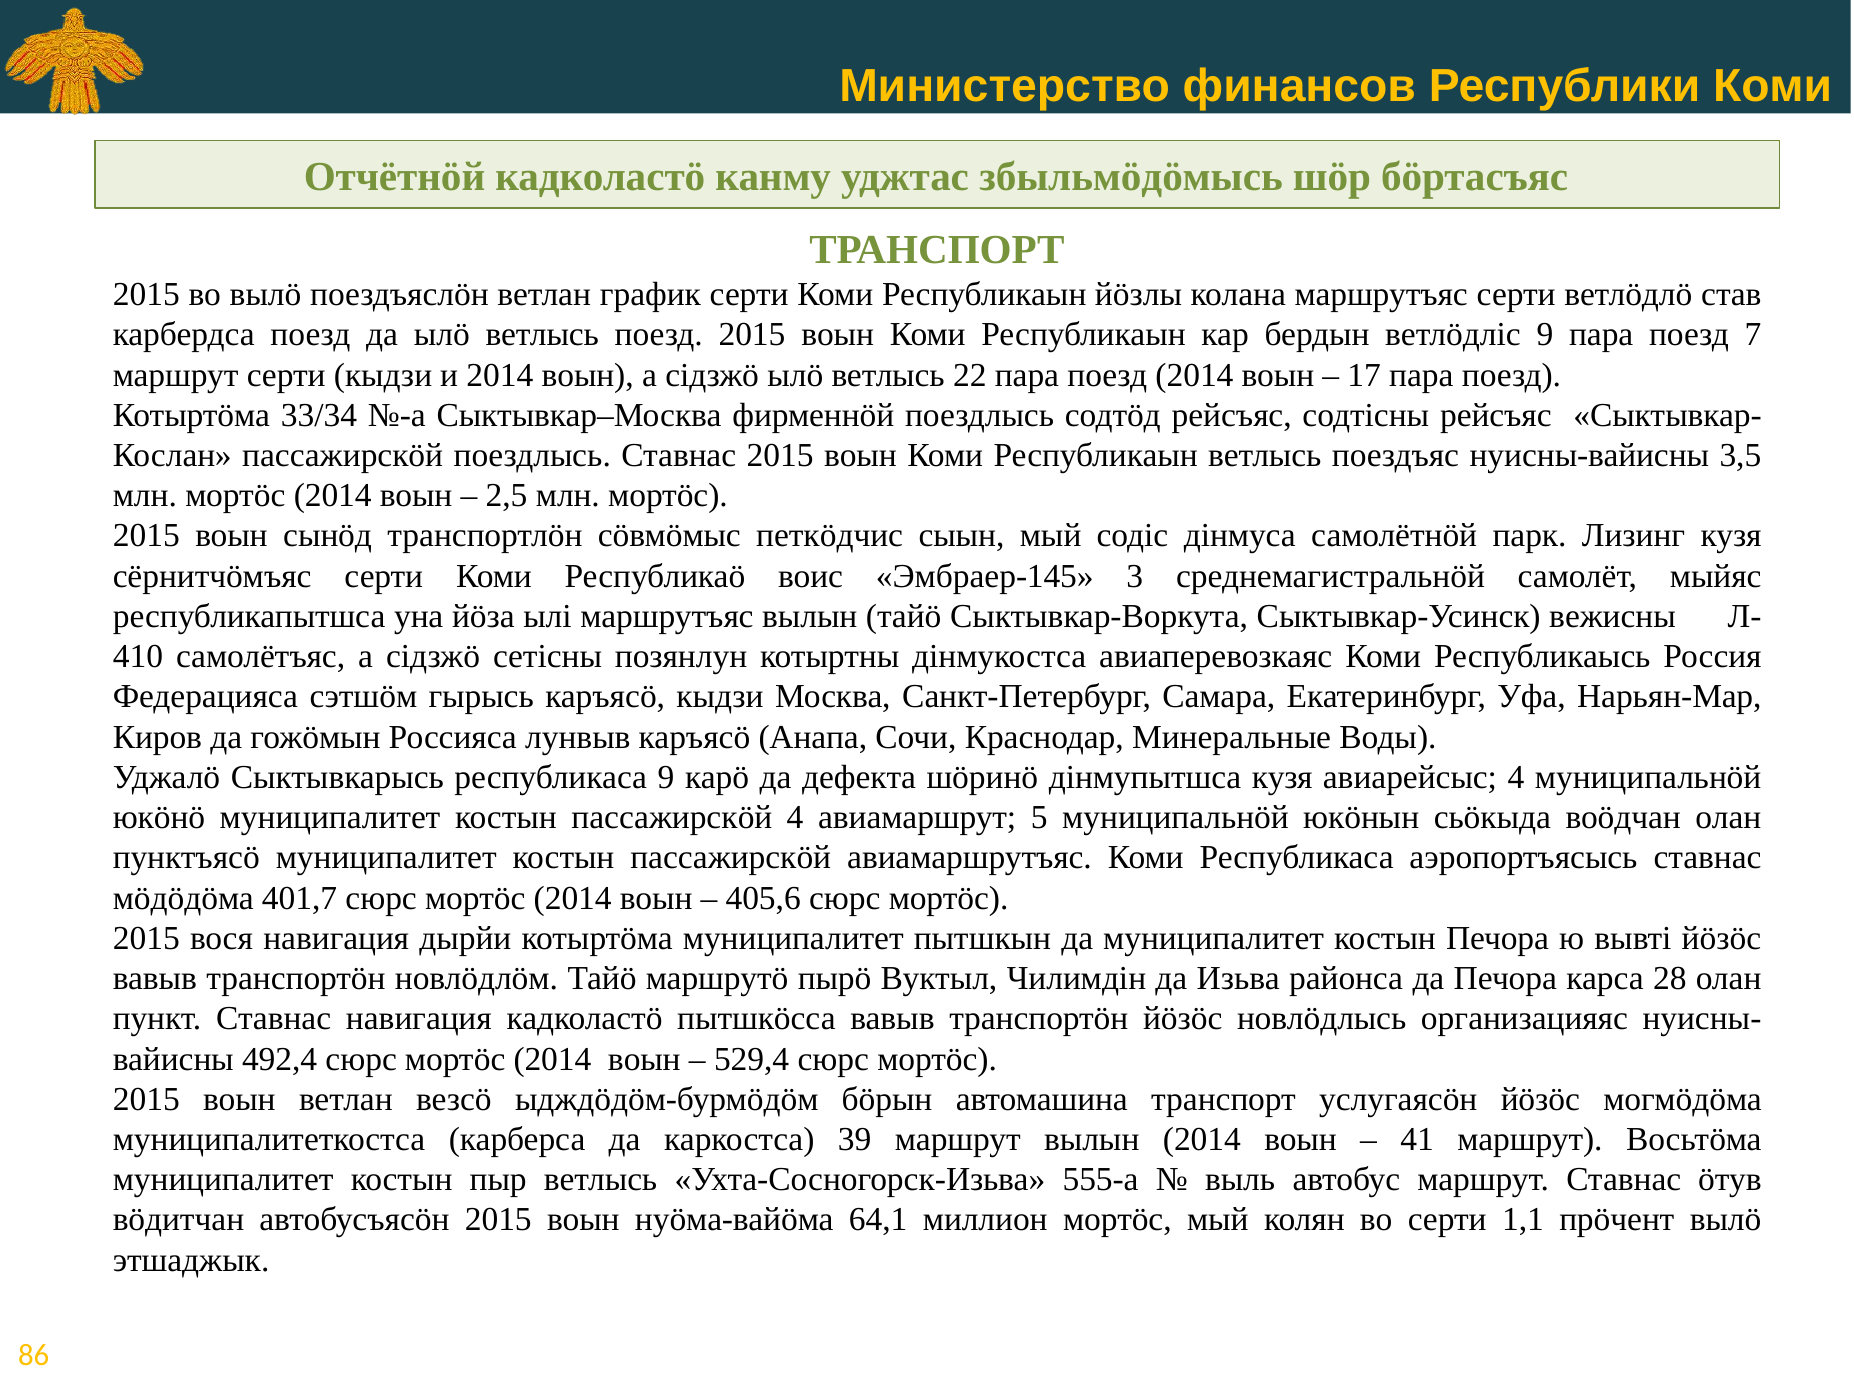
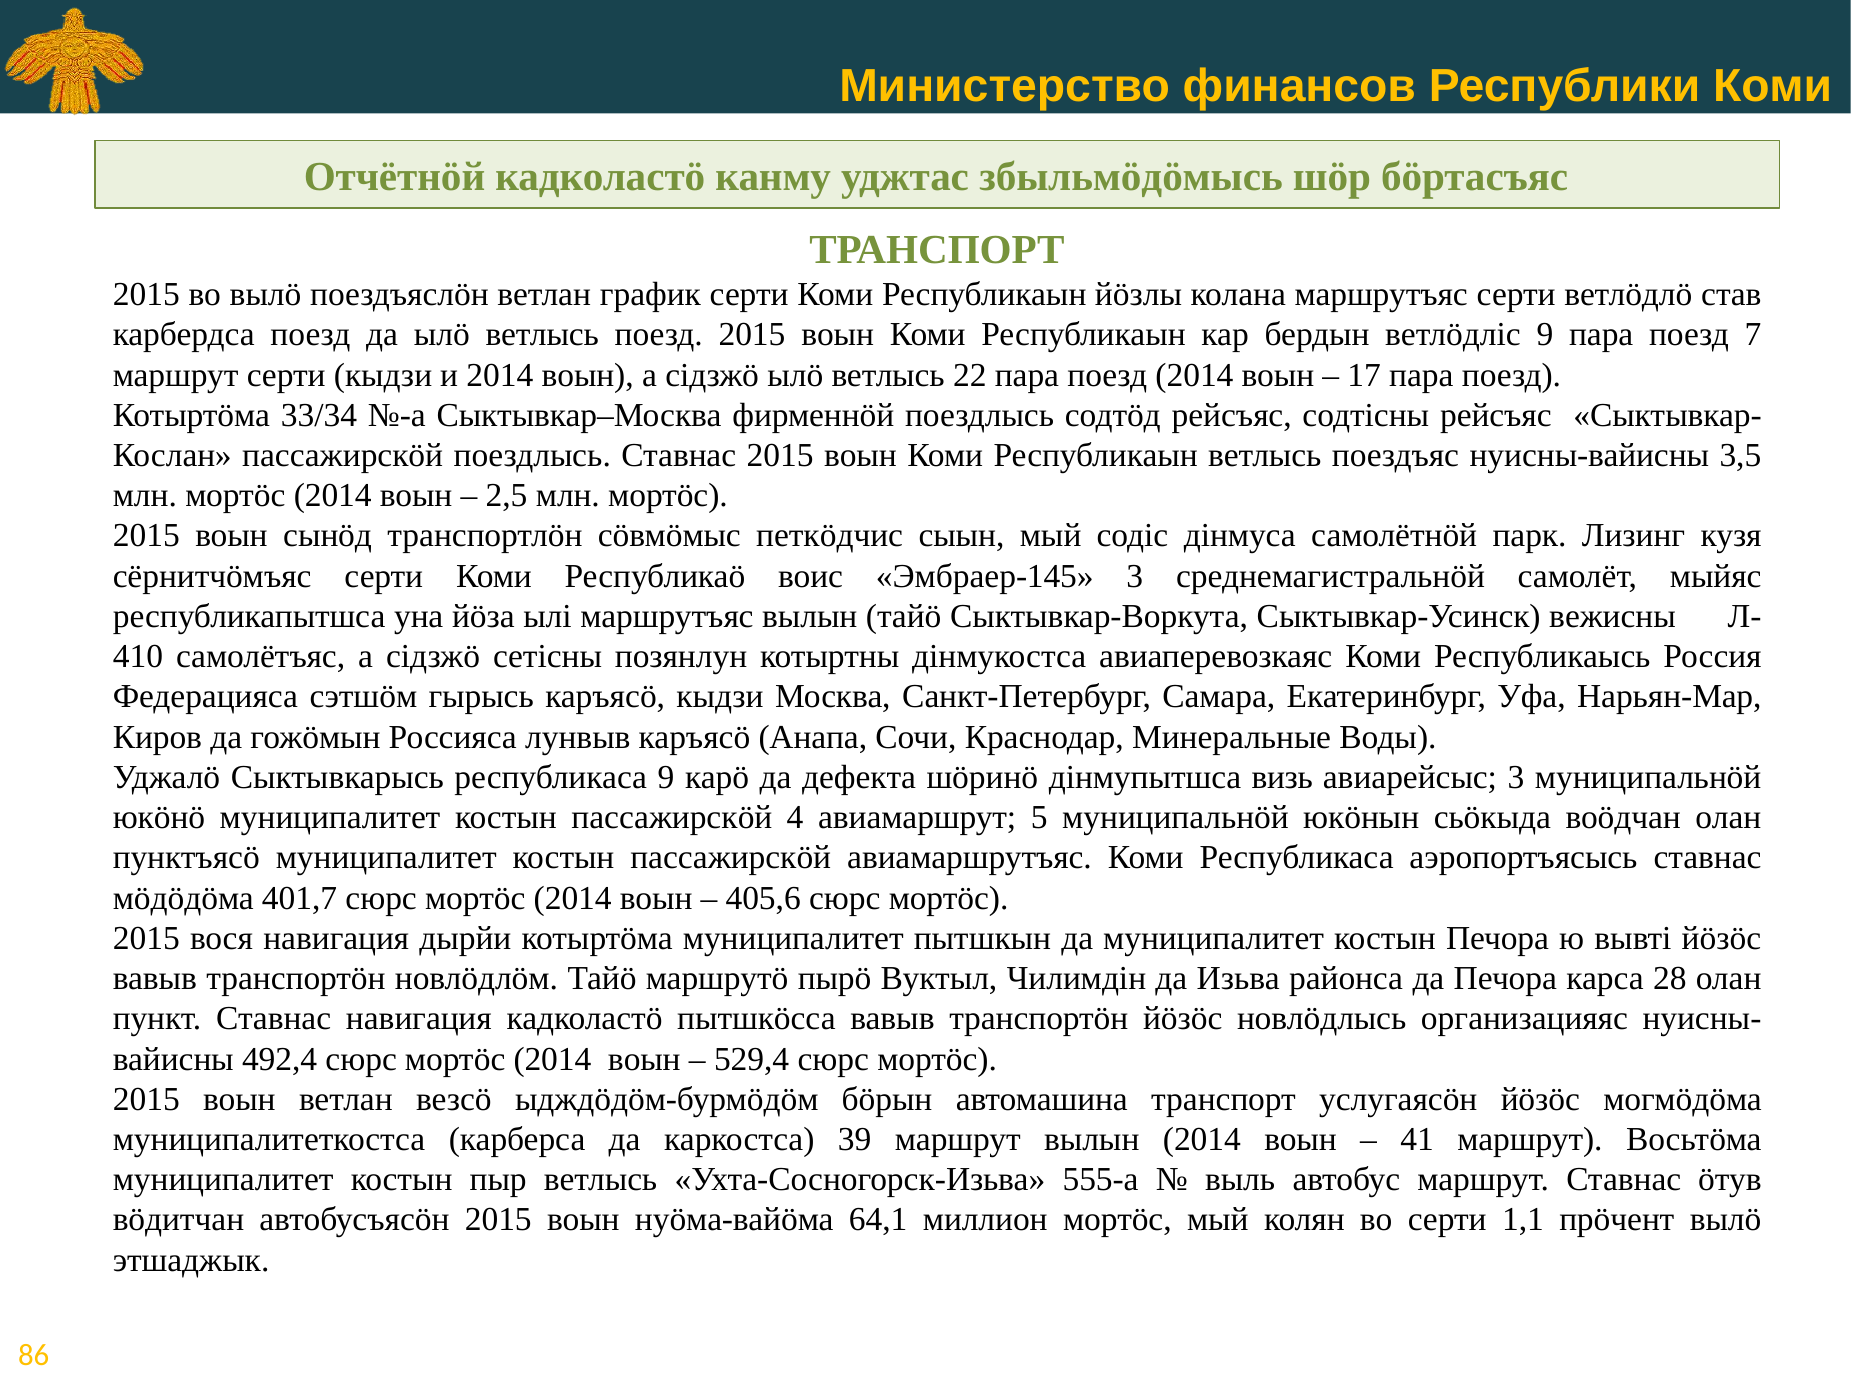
дiнмупытшса кузя: кузя -> визь (1282, 777)
авиарейсыс 4: 4 -> 3 (1516, 777)
